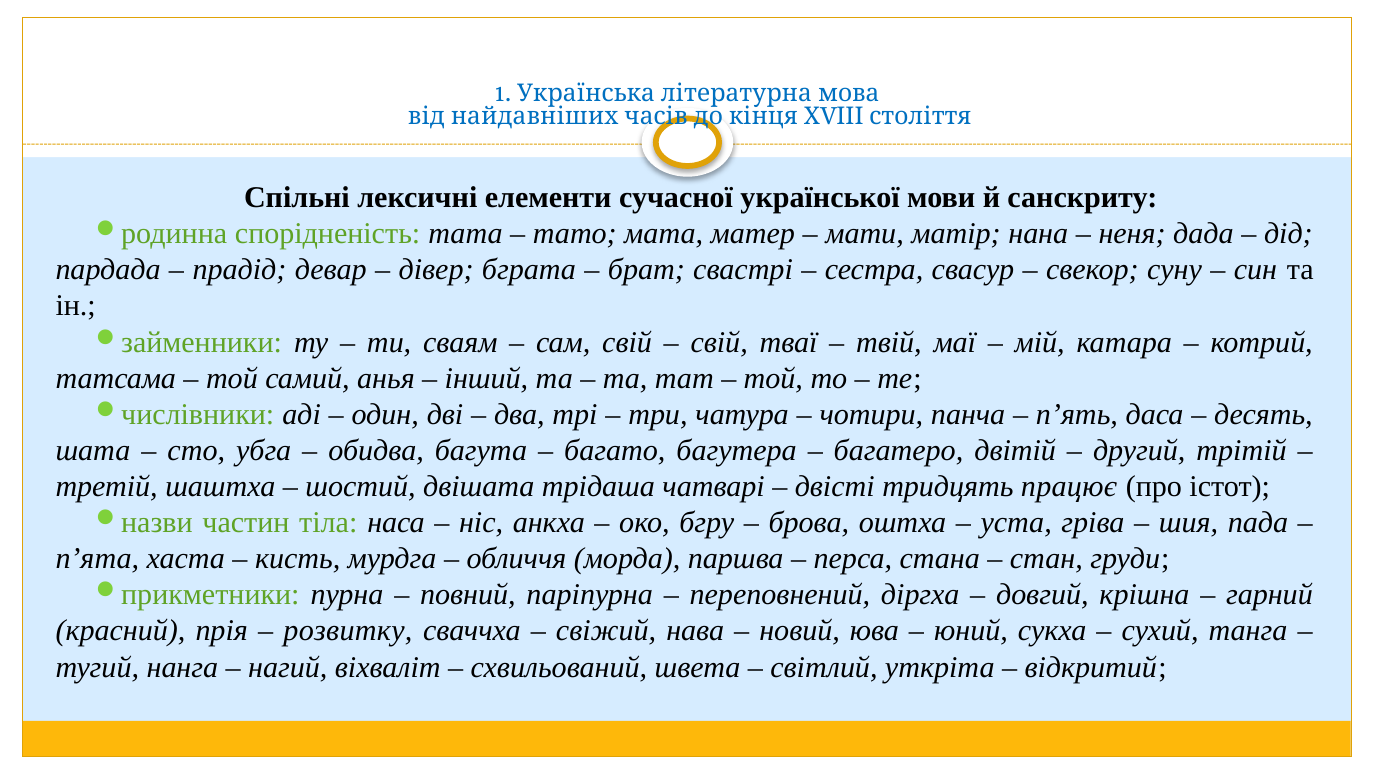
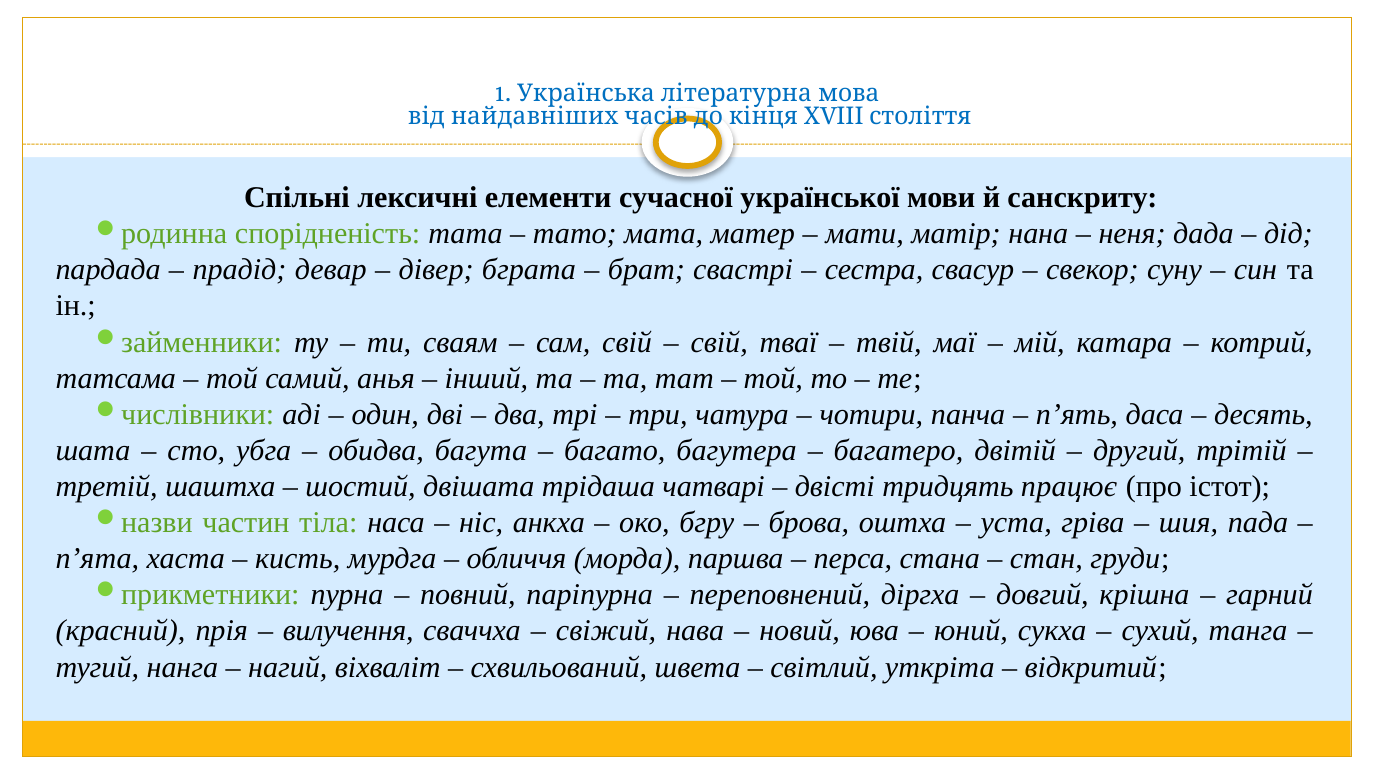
розвитку: розвитку -> вилучення (348, 631)
